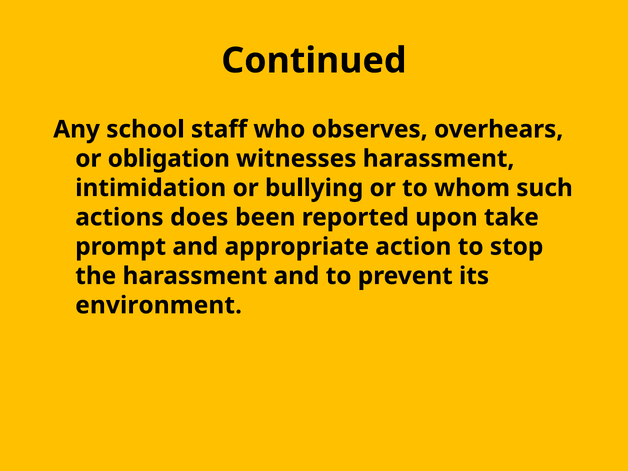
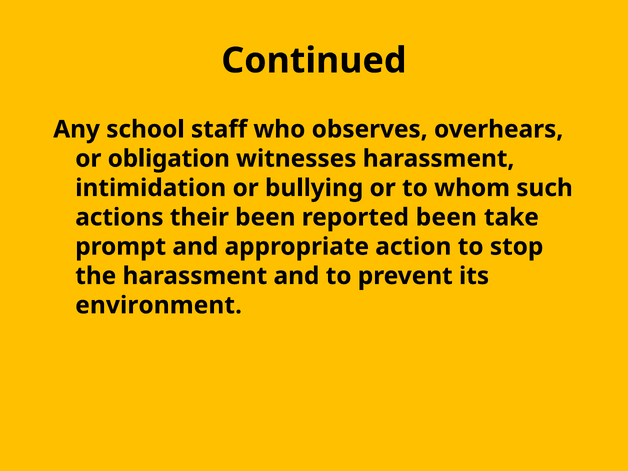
does: does -> their (199, 217)
reported upon: upon -> been (446, 217)
